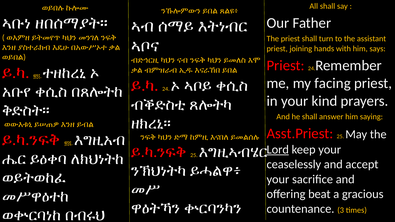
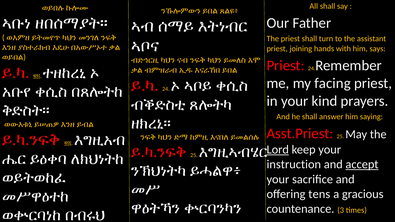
ceaselessly: ceaselessly -> instruction (294, 165)
accept underline: none -> present (362, 165)
beat: beat -> tens (319, 194)
